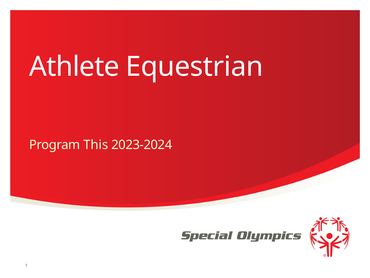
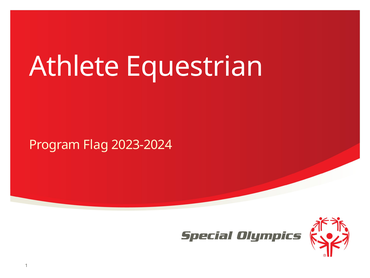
This: This -> Flag (96, 145)
